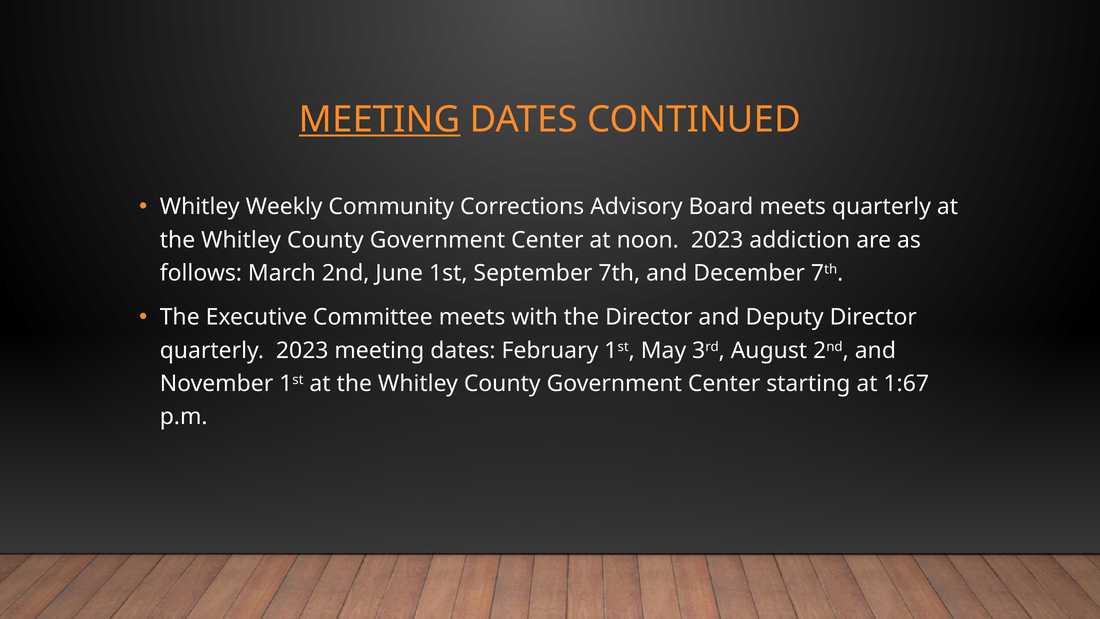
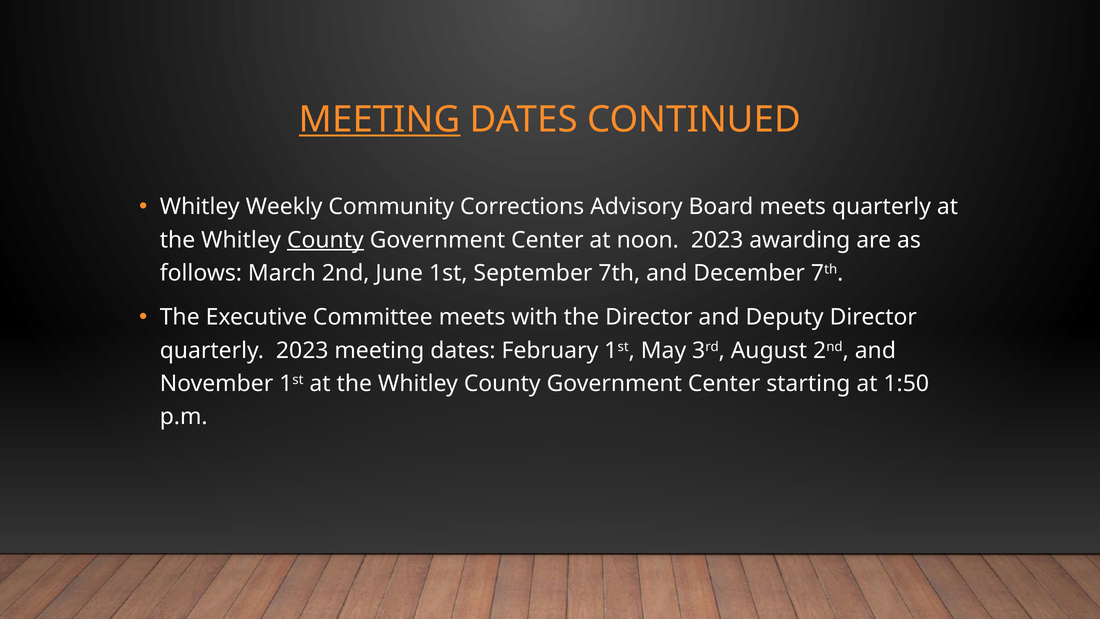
County underline: none -> present (325, 240)
addiction: addiction -> awarding (800, 240)
1:67: 1:67 -> 1:50 (906, 383)
